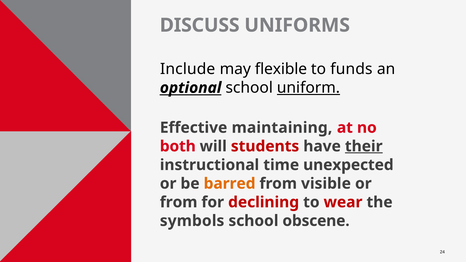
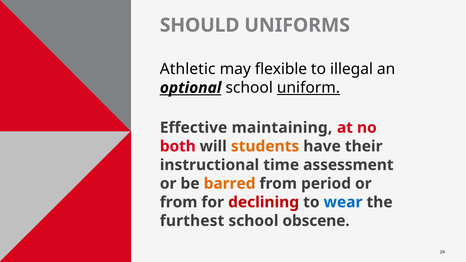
DISCUSS: DISCUSS -> SHOULD (200, 25)
Include: Include -> Athletic (188, 69)
funds: funds -> illegal (351, 69)
students colour: red -> orange (265, 146)
their underline: present -> none (364, 146)
unexpected: unexpected -> assessment (348, 165)
visible: visible -> period (326, 184)
wear colour: red -> blue (343, 202)
symbols: symbols -> furthest (192, 221)
